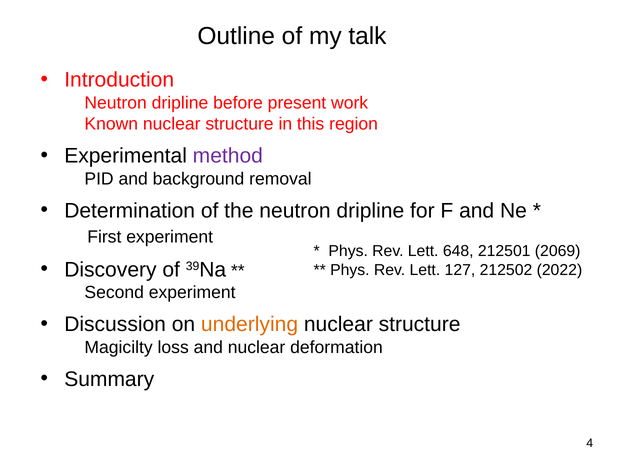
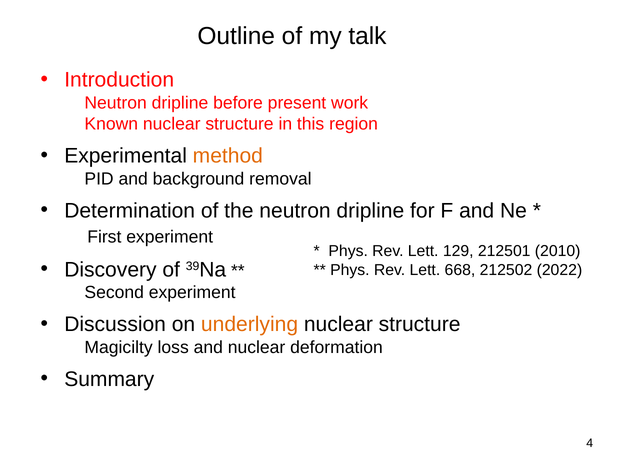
method colour: purple -> orange (228, 156)
648: 648 -> 129 (458, 250)
2069: 2069 -> 2010 (558, 250)
127: 127 -> 668 (460, 269)
